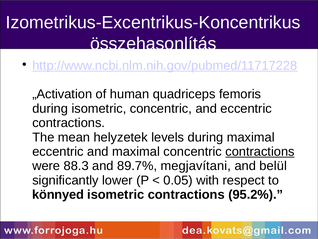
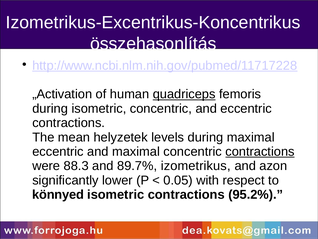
quadriceps underline: none -> present (184, 94)
megjavítani: megjavítani -> izometrikus (196, 166)
belül: belül -> azon (273, 166)
